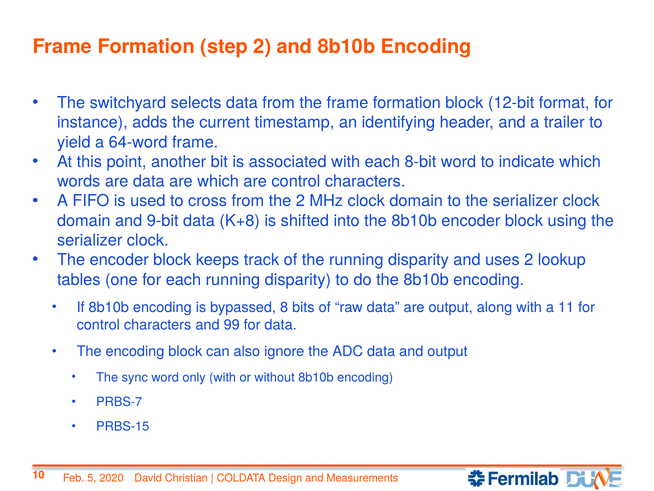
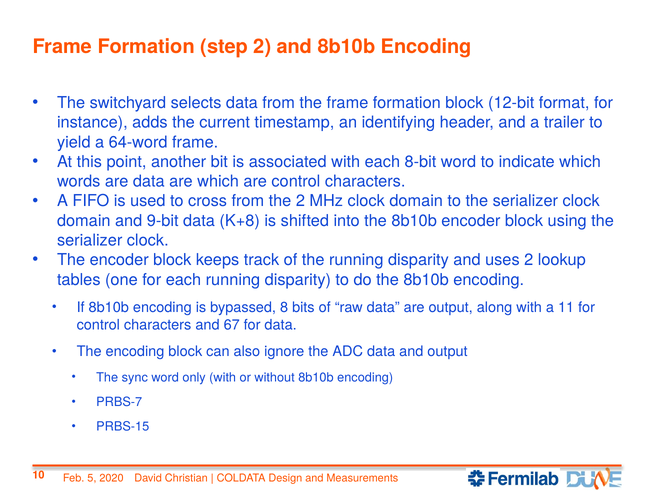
99: 99 -> 67 (232, 325)
